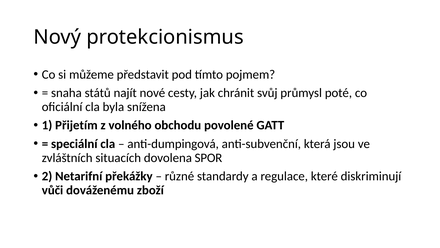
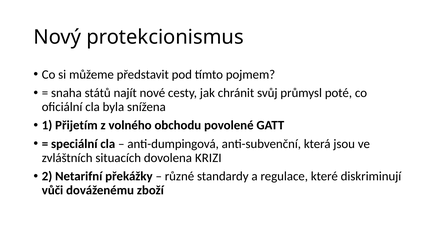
SPOR: SPOR -> KRIZI (208, 157)
